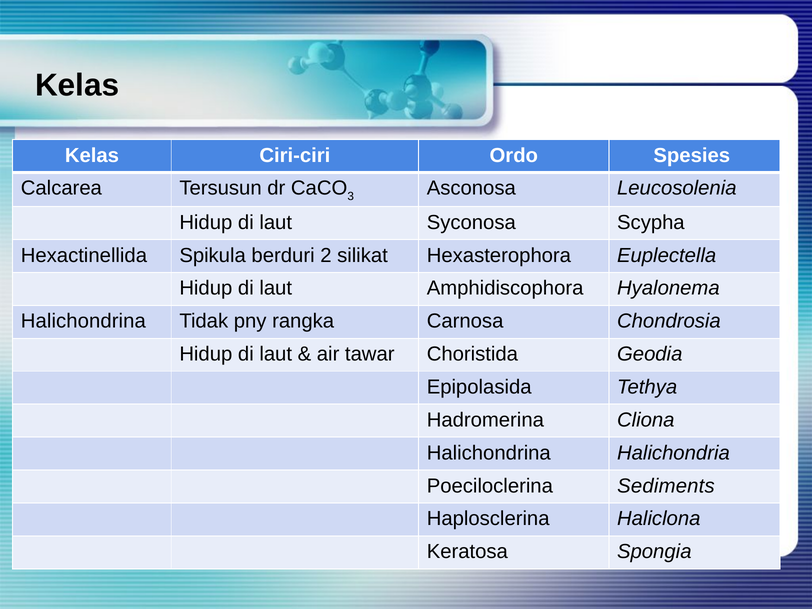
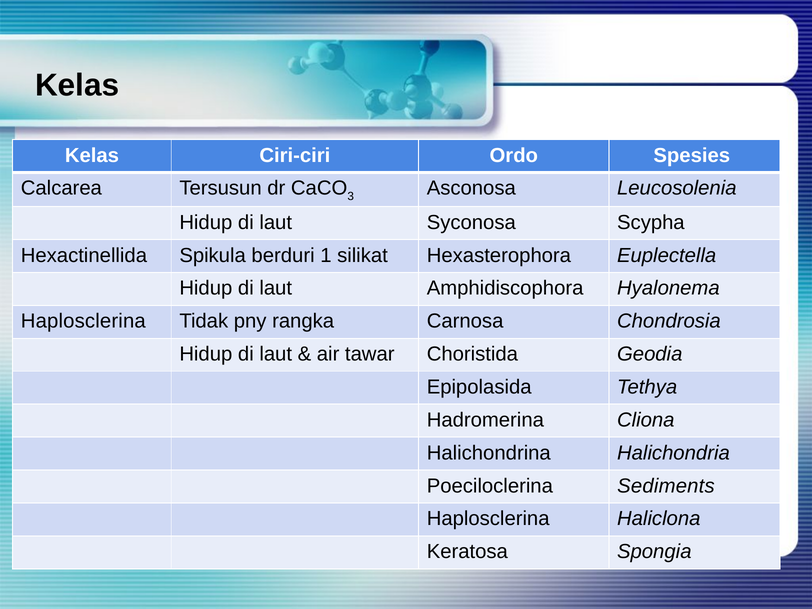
2: 2 -> 1 (326, 255)
Halichondrina: Halichondrina -> Haplosclerina (83, 321)
